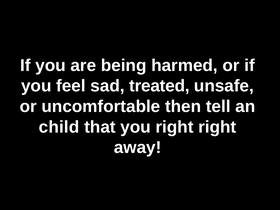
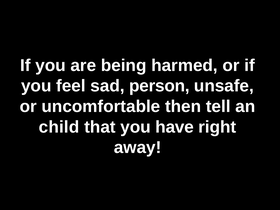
treated: treated -> person (159, 86)
you right: right -> have (175, 127)
